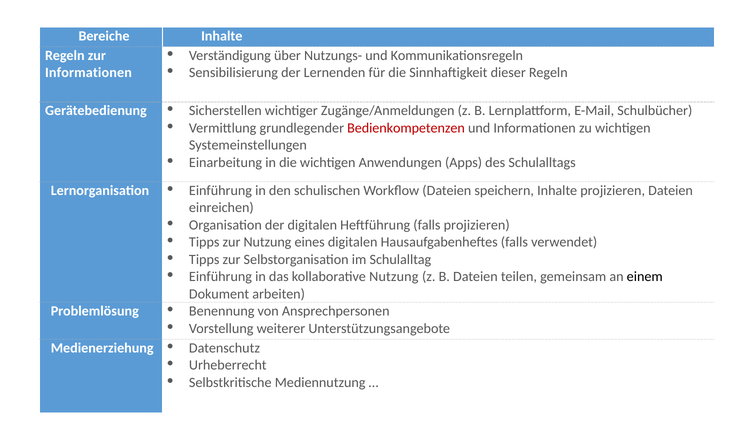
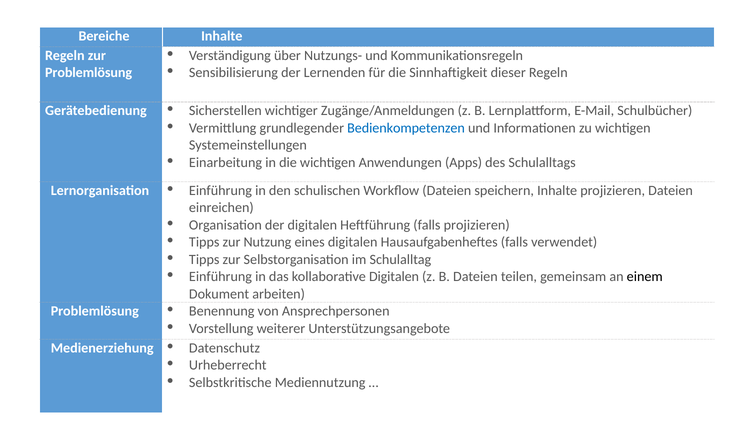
Informationen: Informationen -> Problemlösung (89, 73)
Bedienkompetenzen colour: red -> blue (406, 128)
kollaborative Nutzung: Nutzung -> Digitalen (394, 277)
